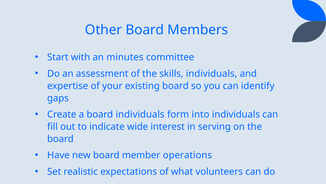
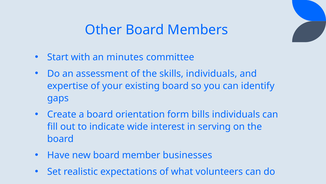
board individuals: individuals -> orientation (140, 114)
into: into -> bills (201, 114)
operations: operations -> businesses (187, 155)
